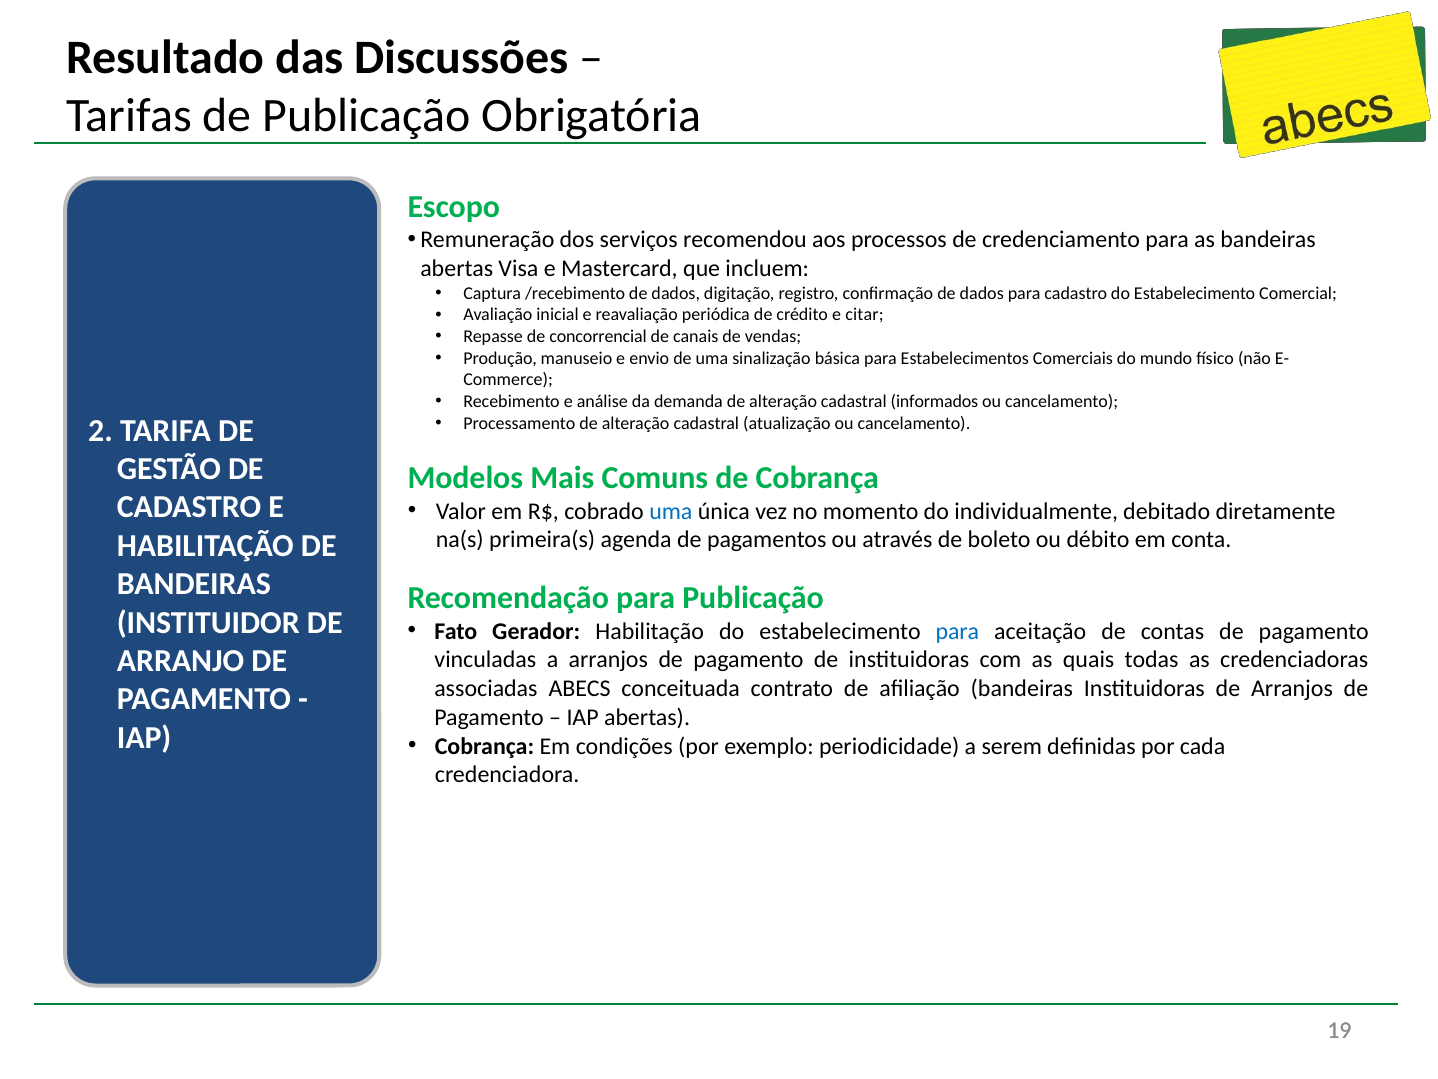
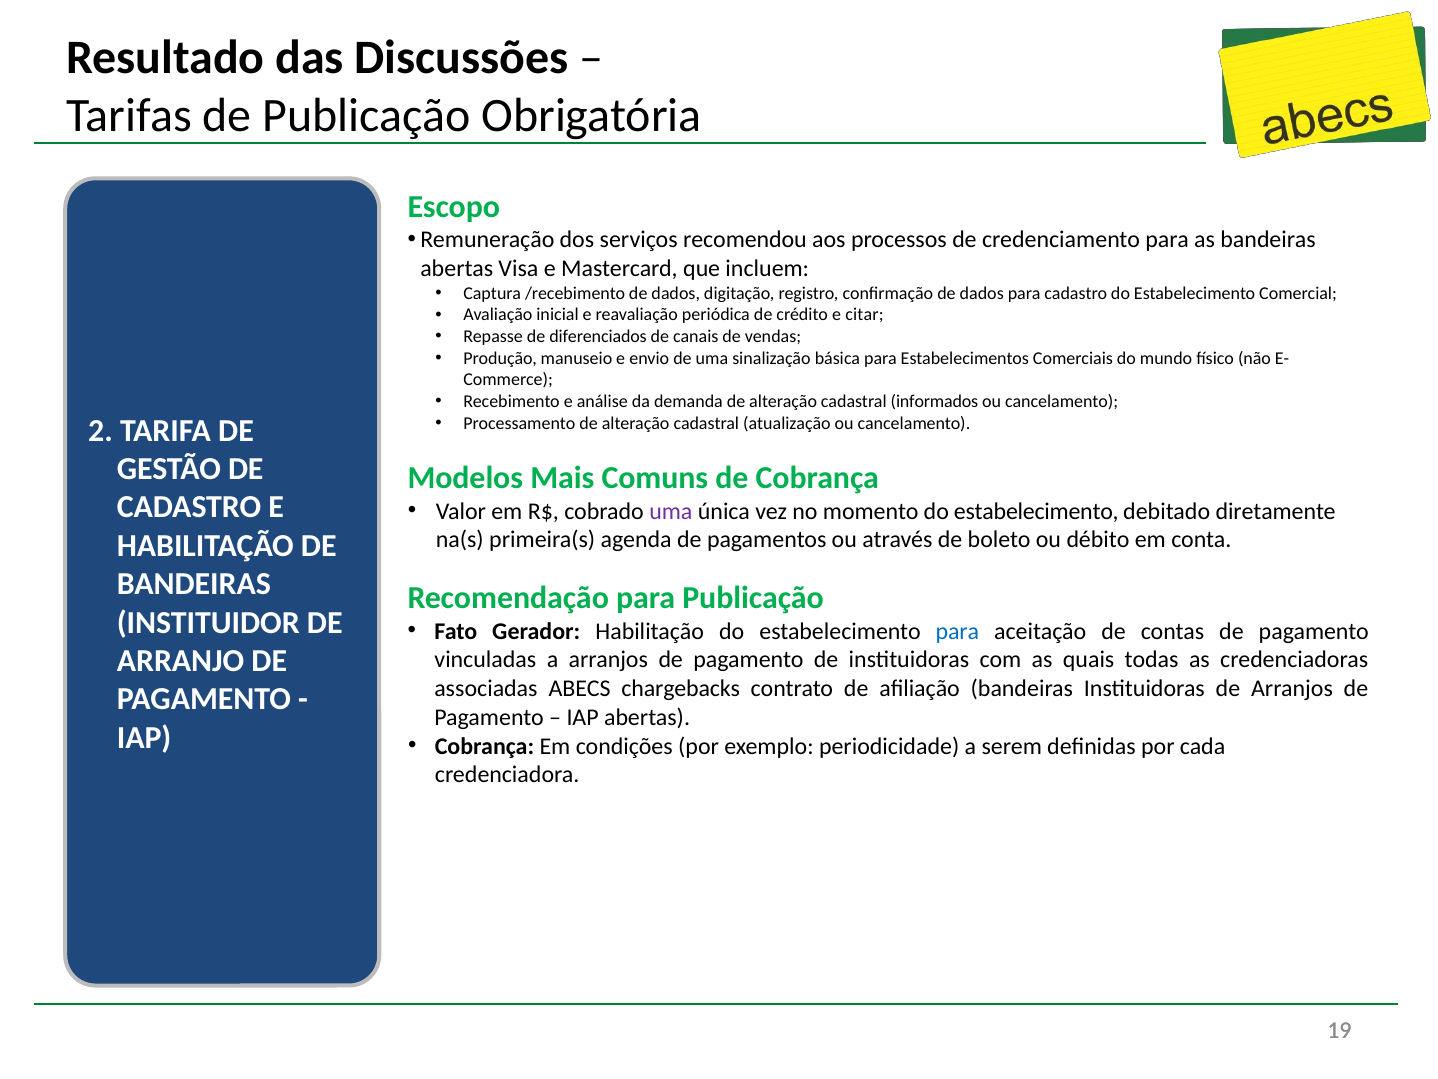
concorrencial: concorrencial -> diferenciados (598, 337)
uma colour: blue -> purple (671, 511)
momento do individualmente: individualmente -> estabelecimento (1036, 511)
conceituada: conceituada -> chargebacks (681, 688)
